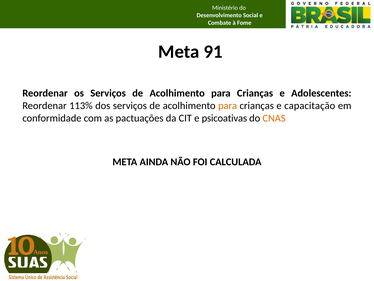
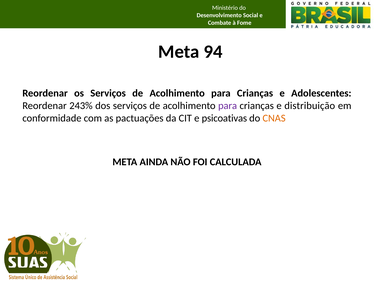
91: 91 -> 94 (213, 52)
113%: 113% -> 243% (81, 106)
para colour: orange -> purple (228, 106)
capacitação: capacitação -> distribuição (310, 106)
